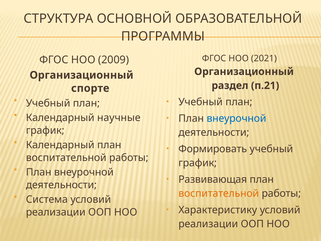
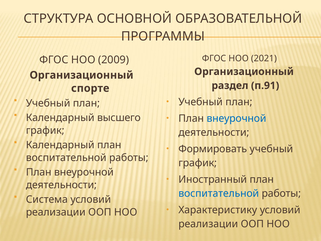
п.21: п.21 -> п.91 (265, 85)
научные: научные -> высшего (119, 118)
Развивающая: Развивающая -> Иностранный (213, 179)
воспитательной colour: orange -> blue (219, 193)
